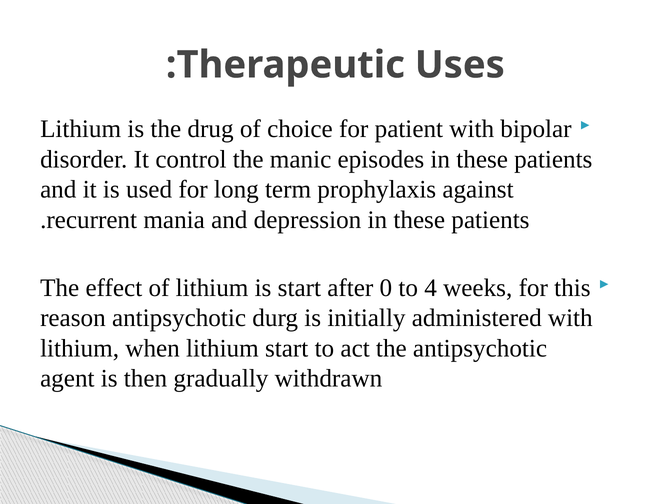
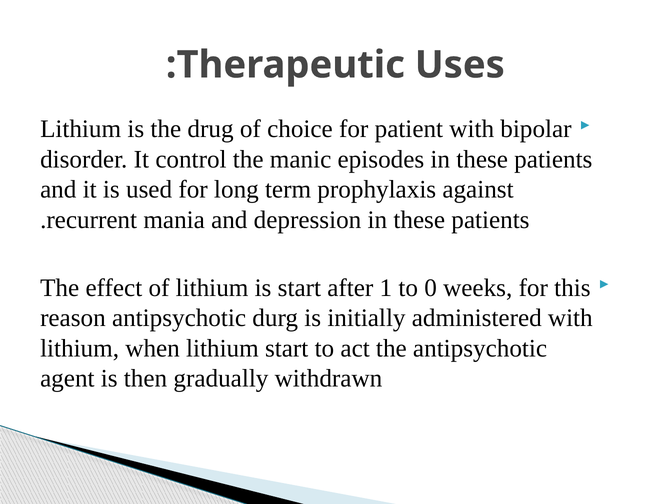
0: 0 -> 1 (386, 287)
4: 4 -> 0 (431, 287)
